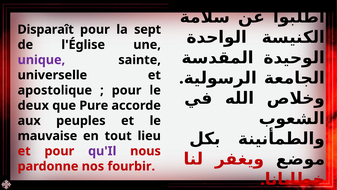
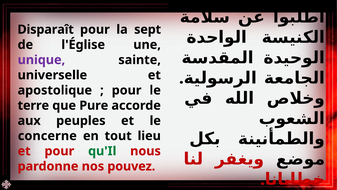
deux: deux -> terre (33, 105)
mauvaise: mauvaise -> concerne (47, 136)
qu'Il colour: purple -> green (102, 151)
fourbir: fourbir -> pouvez (131, 166)
